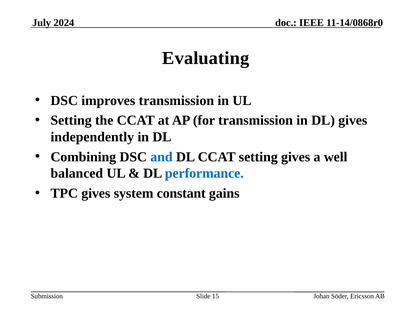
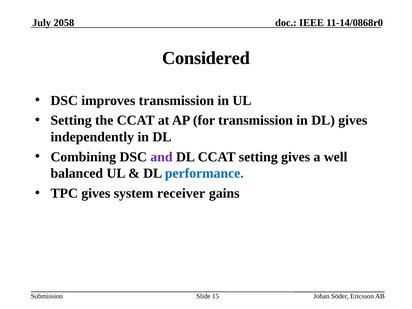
2024: 2024 -> 2058 (64, 23)
Evaluating: Evaluating -> Considered (206, 58)
and colour: blue -> purple (161, 157)
constant: constant -> receiver (181, 193)
